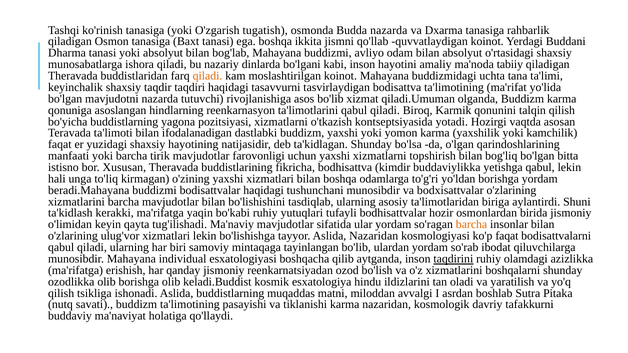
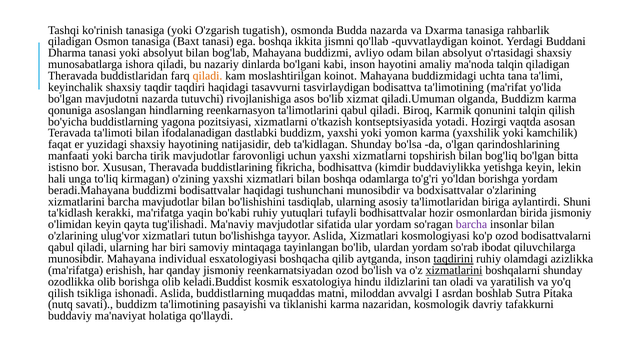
ma'noda tabiiy: tabiiy -> talqin (510, 65)
yetishga qabul: qabul -> keyin (540, 167)
barcha colour: orange -> purple (472, 225)
xizmatlari lekin: lekin -> tutun (205, 236)
Aslida Nazaridan: Nazaridan -> Xizmatlari (374, 236)
ko'p faqat: faqat -> ozod (507, 236)
xizmatlarini underline: none -> present (454, 270)
